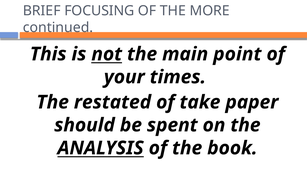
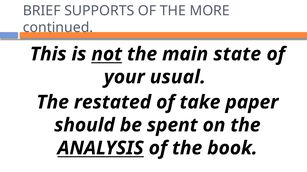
FOCUSING: FOCUSING -> SUPPORTS (99, 11)
point: point -> state (237, 54)
times: times -> usual (178, 77)
